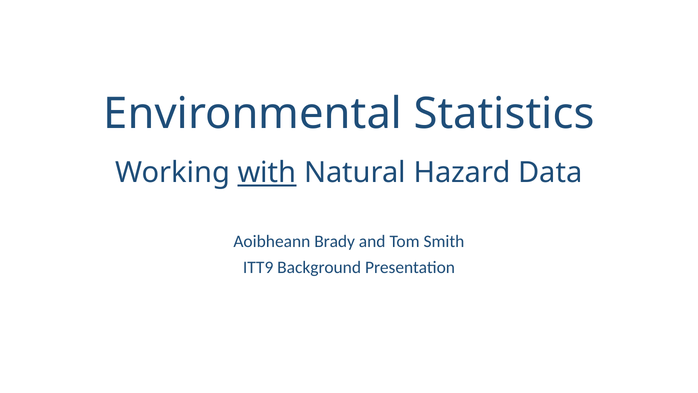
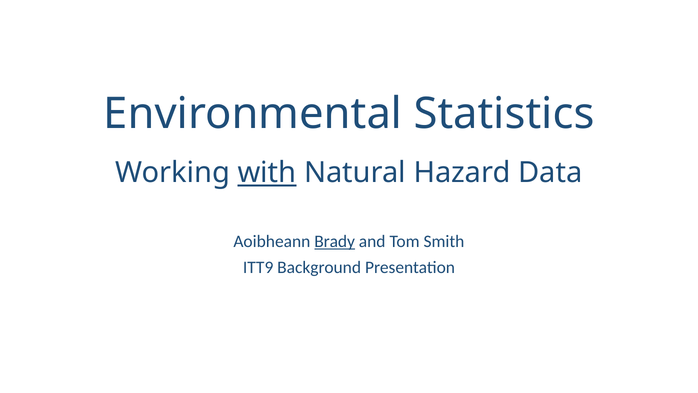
Brady underline: none -> present (335, 241)
